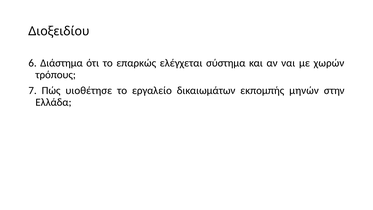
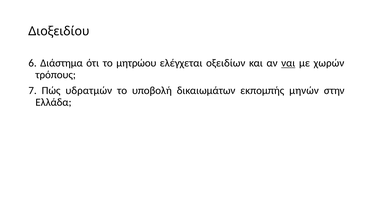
επαρκώς: επαρκώς -> μητρώου (136, 63)
σύστημα: σύστημα -> οξειδίων (226, 63)
ναι underline: none -> present (288, 63)
υιοθέτησε: υιοθέτησε -> υδρατμών (89, 90)
εργαλείο: εργαλείο -> υποβολή (152, 90)
